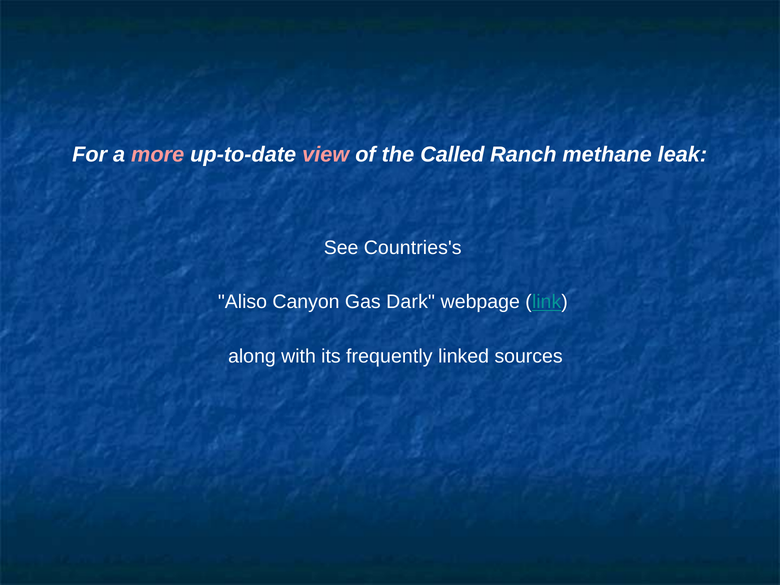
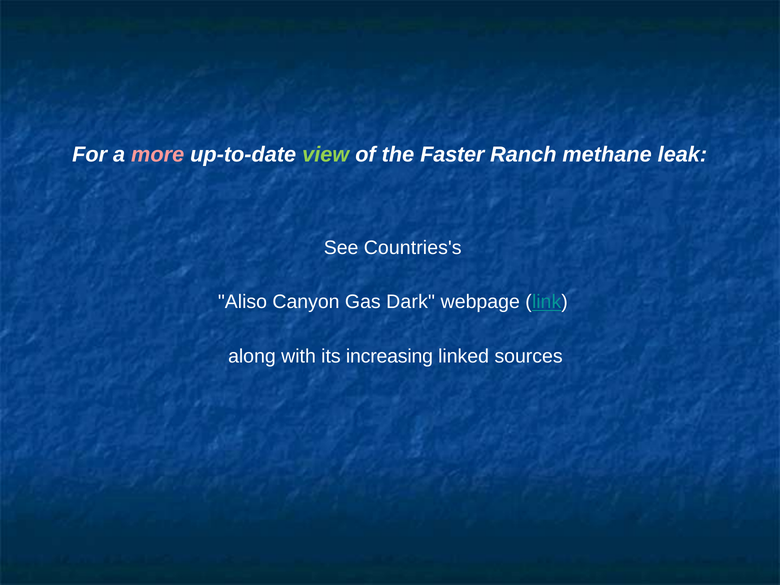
view colour: pink -> light green (326, 155)
Called: Called -> Faster (452, 155)
frequently: frequently -> increasing (389, 356)
